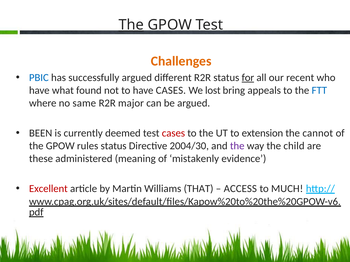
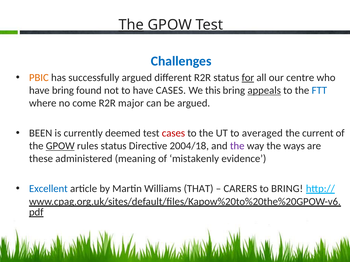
Challenges colour: orange -> blue (181, 61)
PBIC colour: blue -> orange (39, 78)
recent: recent -> centre (300, 78)
have what: what -> bring (63, 91)
lost: lost -> this (213, 91)
appeals underline: none -> present (264, 91)
same: same -> come (84, 103)
extension: extension -> averaged (262, 133)
cannot: cannot -> current (318, 133)
GPOW underline: none -> present (60, 146)
2004/30: 2004/30 -> 2004/18 (189, 146)
child: child -> ways (294, 146)
Excellent colour: red -> blue (48, 189)
ACCESS: ACCESS -> CARERS (240, 189)
to MUCH: MUCH -> BRING (287, 189)
